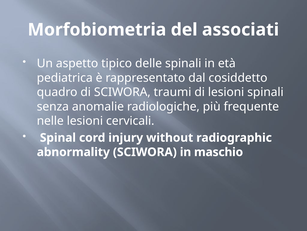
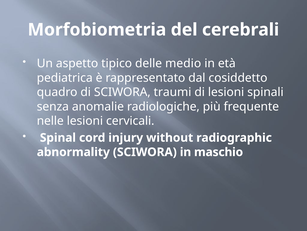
associati: associati -> cerebrali (241, 30)
delle spinali: spinali -> medio (183, 63)
